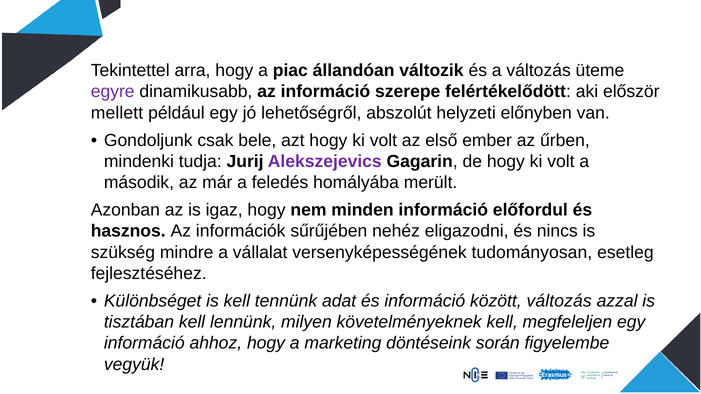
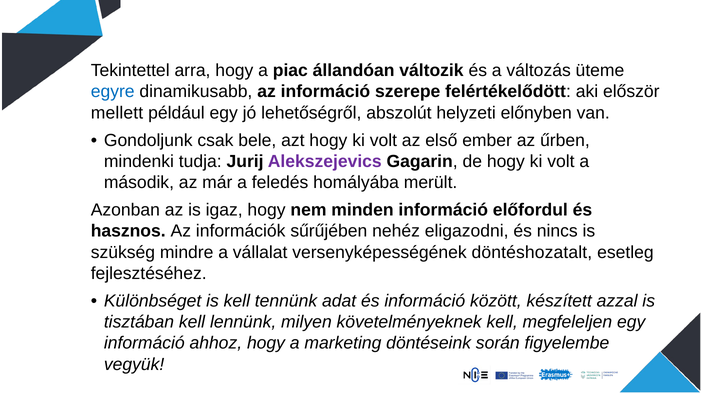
egyre colour: purple -> blue (113, 92)
tudományosan: tudományosan -> döntéshozatalt (532, 252)
között változás: változás -> készített (559, 301)
